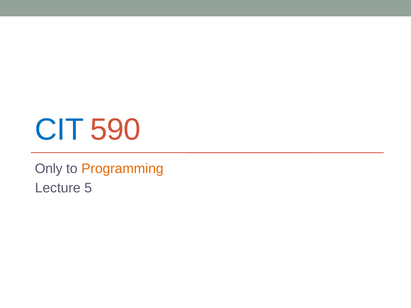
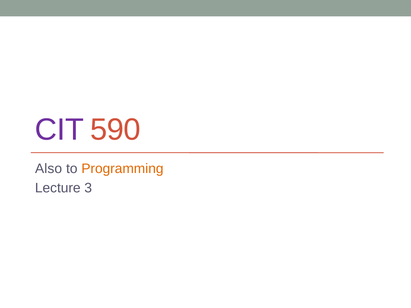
CIT colour: blue -> purple (59, 130)
Only: Only -> Also (49, 169)
5: 5 -> 3 (88, 188)
